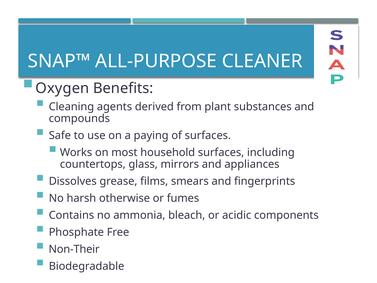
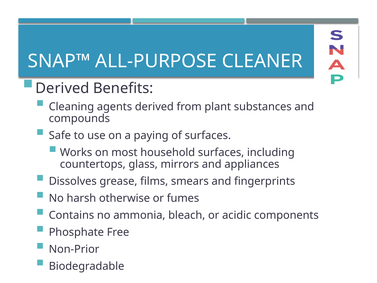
Oxygen: Oxygen -> Derived (62, 88)
Non-Their: Non-Their -> Non-Prior (74, 249)
